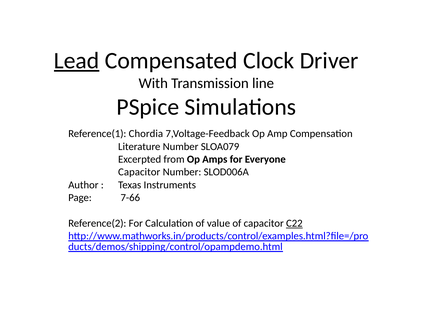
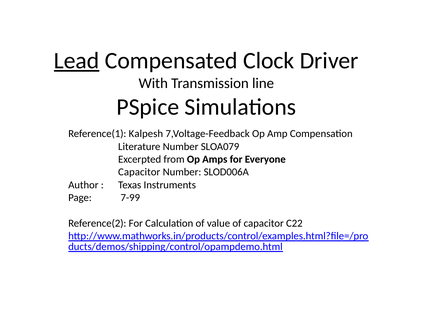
Chordia: Chordia -> Kalpesh (146, 134)
7-66: 7-66 -> 7-99 (130, 198)
C22 underline: present -> none (294, 223)
